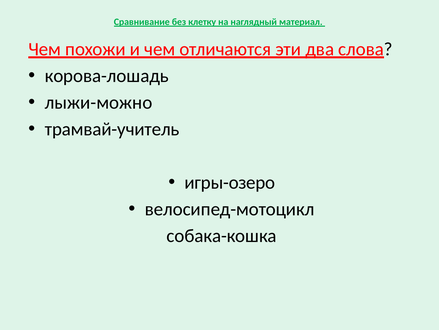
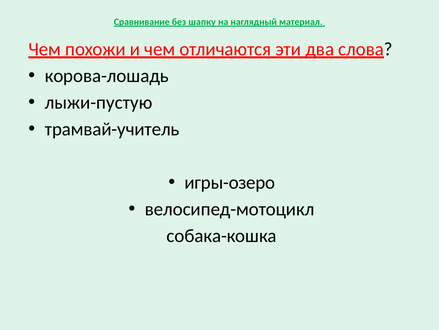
клетку: клетку -> шапку (202, 22)
лыжи-можно: лыжи-можно -> лыжи-пустую (99, 102)
